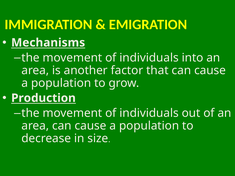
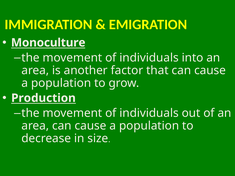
Mechanisms: Mechanisms -> Monoculture (48, 43)
